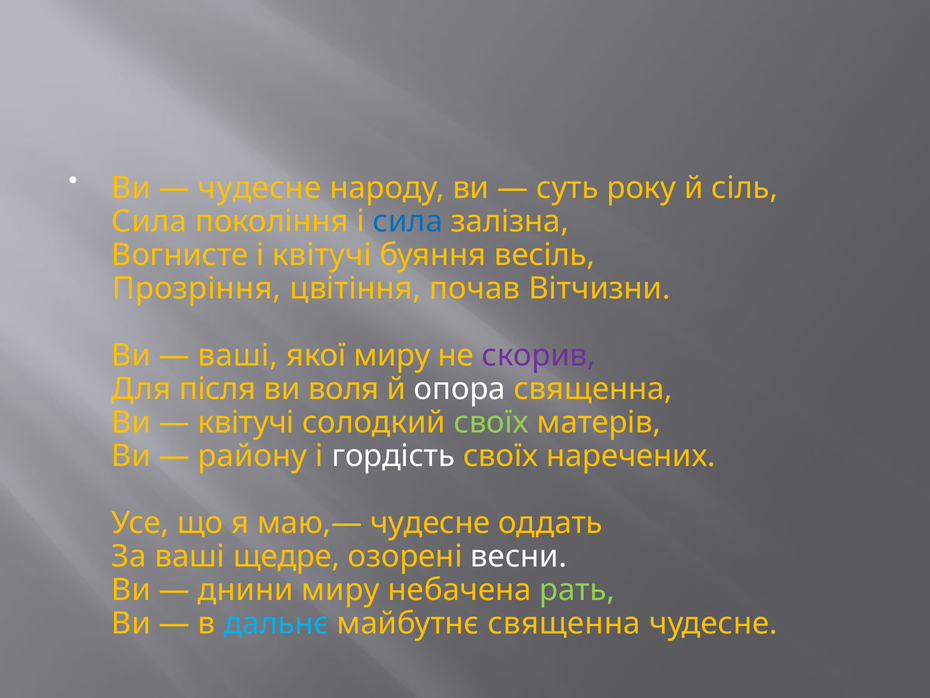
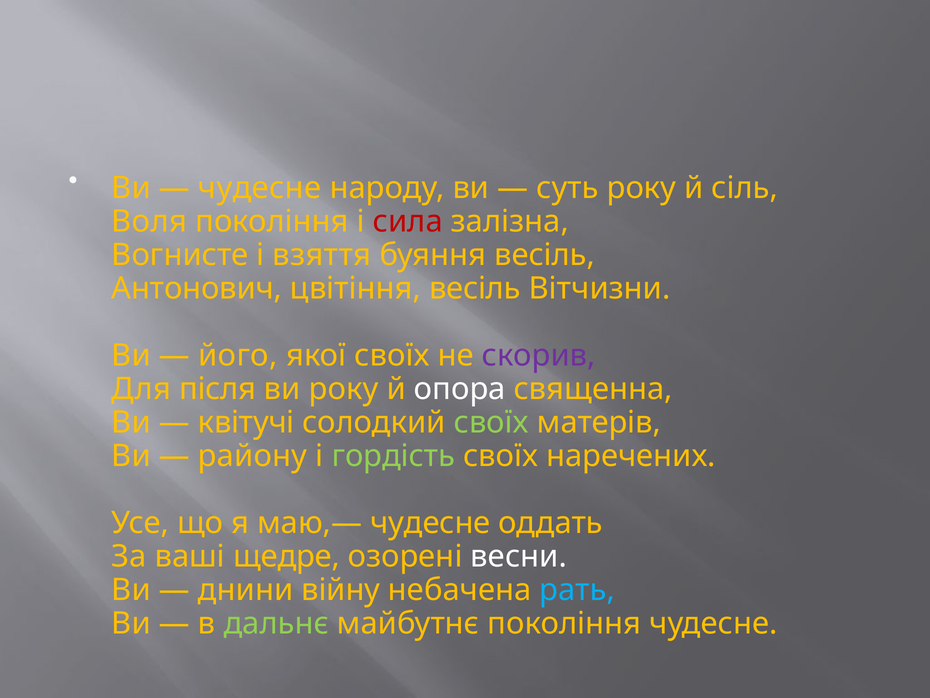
Сила: Сила -> Воля (149, 222)
сила colour: blue -> red (408, 222)
і квітучі: квітучі -> взяття (322, 255)
Прозріння: Прозріння -> Антонович (197, 289)
цвітіння почав: почав -> весіль (475, 289)
ваші: ваші -> його (238, 355)
якої миру: миру -> своїх (392, 355)
ви воля: воля -> року (344, 389)
гордість colour: white -> light green (393, 456)
днини миру: миру -> війну (341, 590)
рать colour: light green -> light blue (577, 590)
дальнє colour: light blue -> light green (276, 623)
майбутнє священна: священна -> покоління (564, 623)
